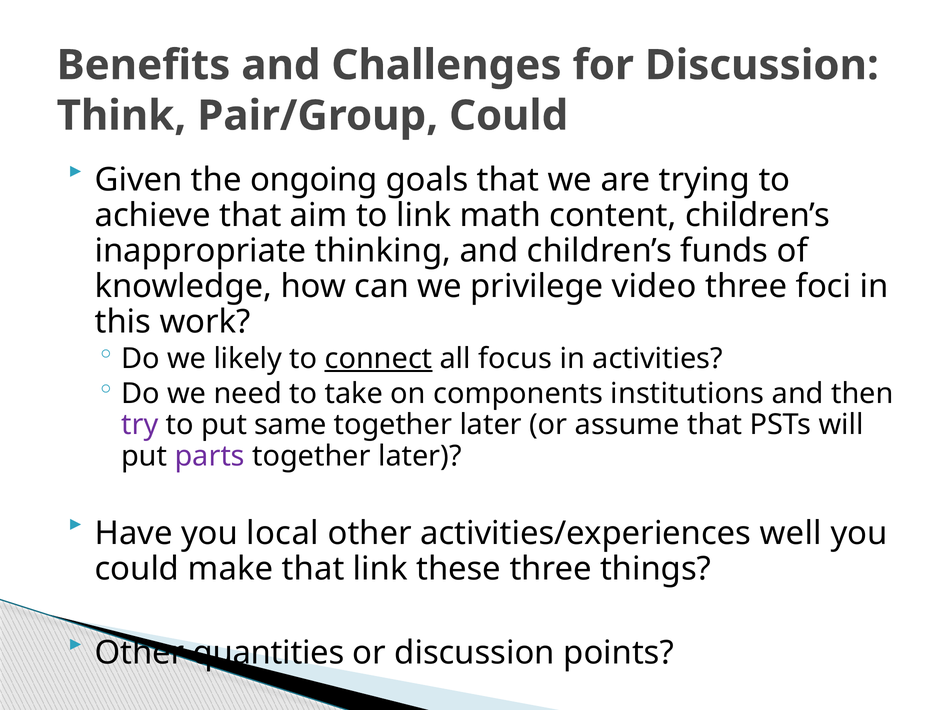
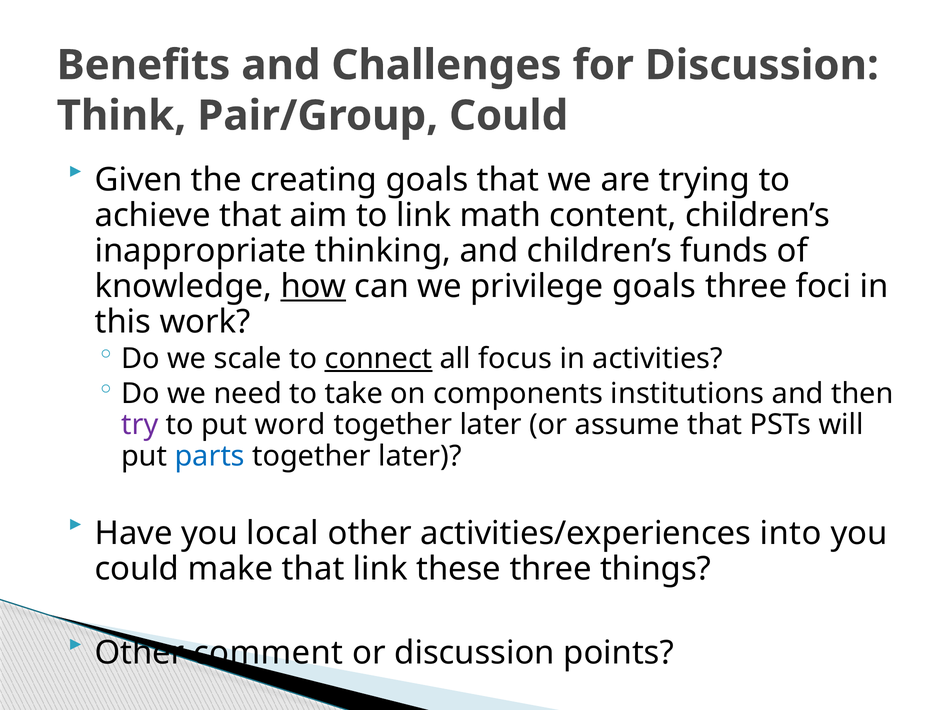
ongoing: ongoing -> creating (314, 180)
how underline: none -> present (313, 287)
privilege video: video -> goals (654, 287)
likely: likely -> scale (248, 359)
same: same -> word (290, 425)
parts colour: purple -> blue (210, 456)
well: well -> into (791, 533)
quantities: quantities -> comment (268, 653)
